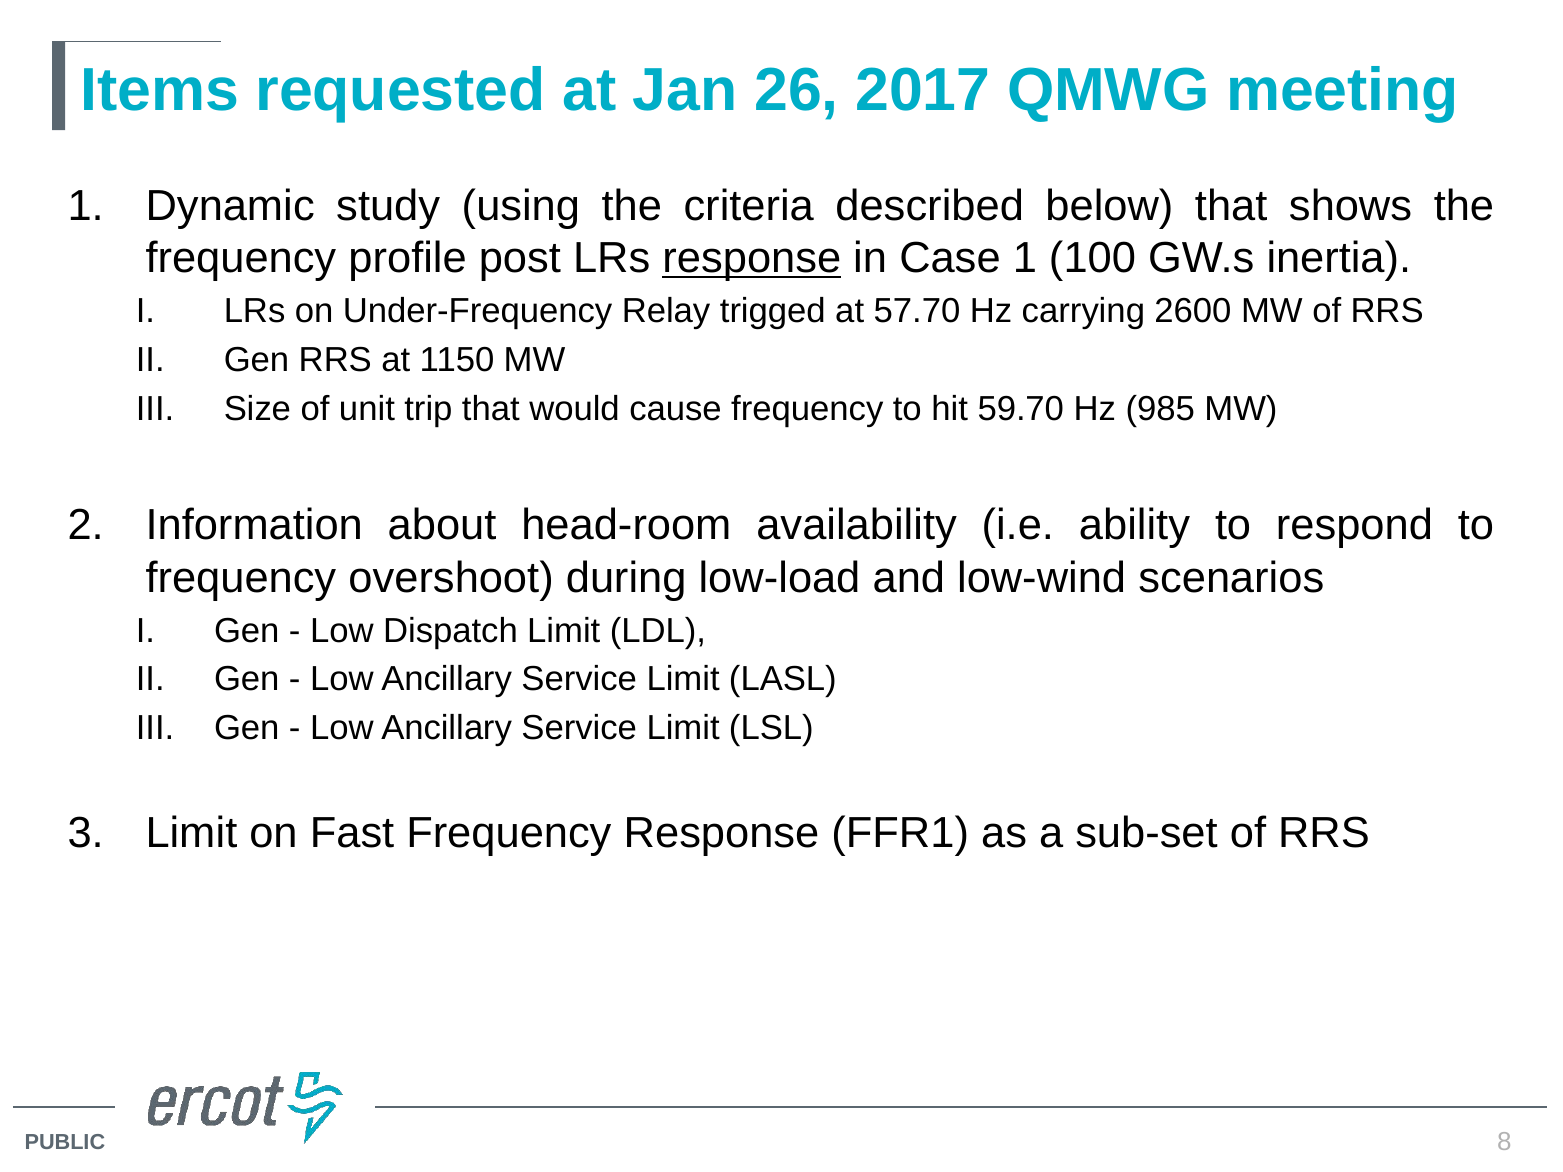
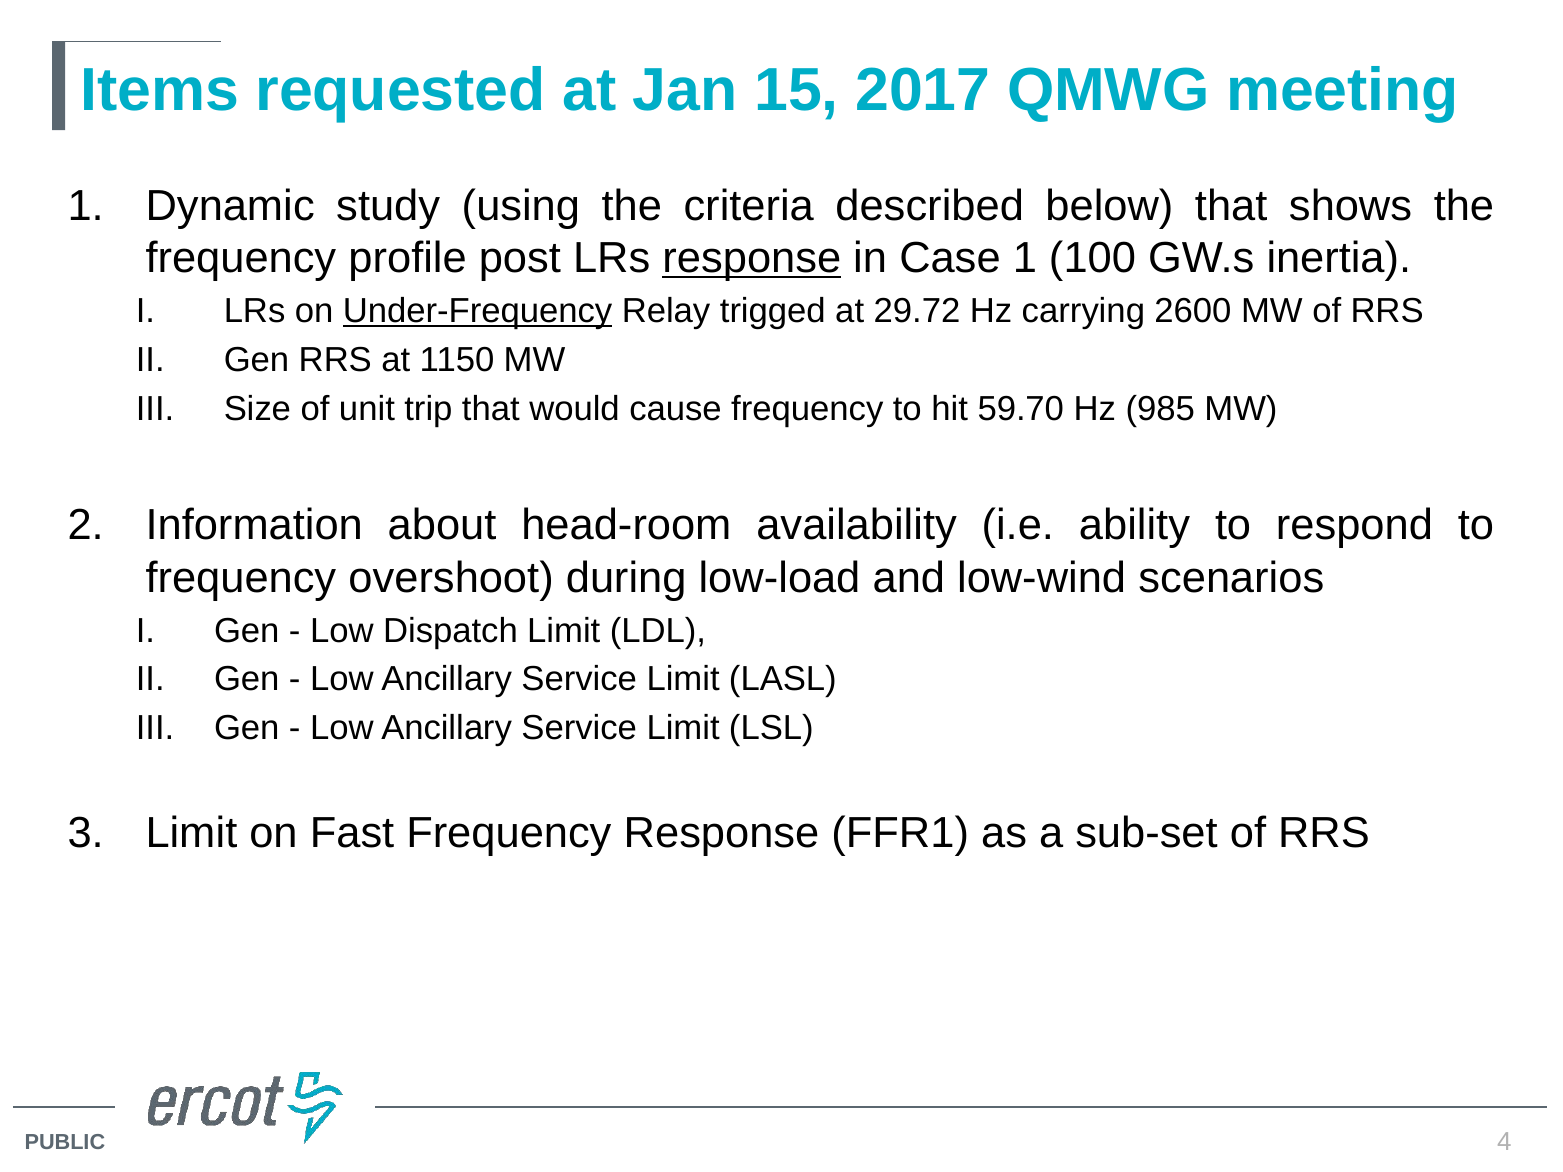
26: 26 -> 15 (796, 90)
Under-Frequency underline: none -> present (478, 311)
57.70: 57.70 -> 29.72 (917, 311)
8: 8 -> 4 (1504, 1142)
